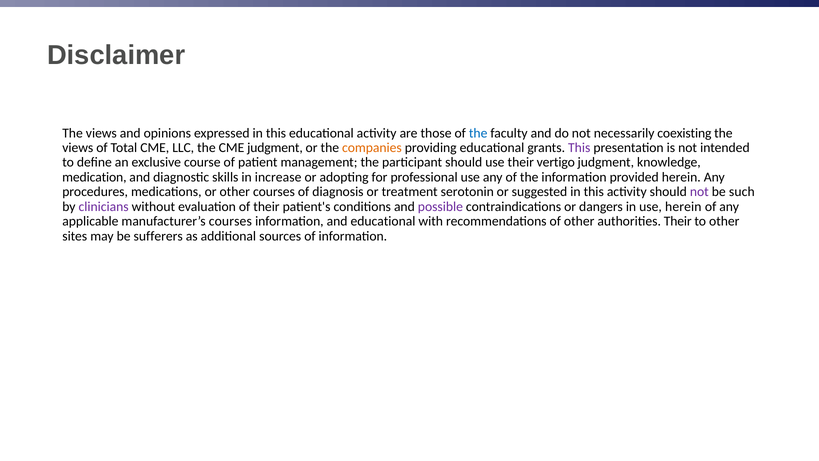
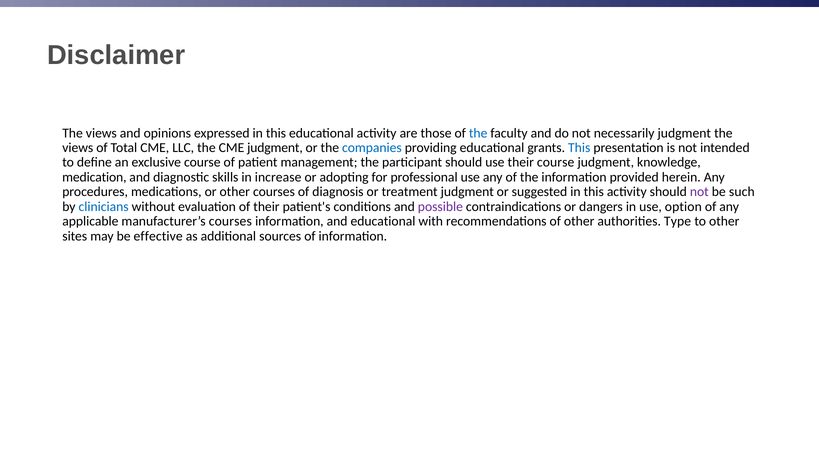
necessarily coexisting: coexisting -> judgment (684, 133)
companies colour: orange -> blue (372, 148)
This colour: purple -> blue (579, 148)
their vertigo: vertigo -> course (556, 162)
treatment serotonin: serotonin -> judgment (467, 192)
clinicians colour: purple -> blue (104, 206)
use herein: herein -> option (683, 206)
authorities Their: Their -> Type (678, 221)
sufferers: sufferers -> effective (158, 236)
